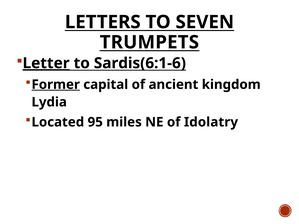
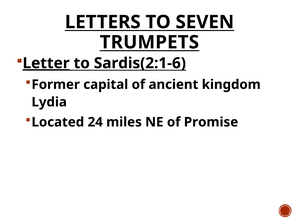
Sardis(6:1-6: Sardis(6:1-6 -> Sardis(2:1-6 (140, 63)
Former underline: present -> none (56, 85)
95: 95 -> 24 (95, 122)
Idolatry: Idolatry -> Promise (211, 122)
